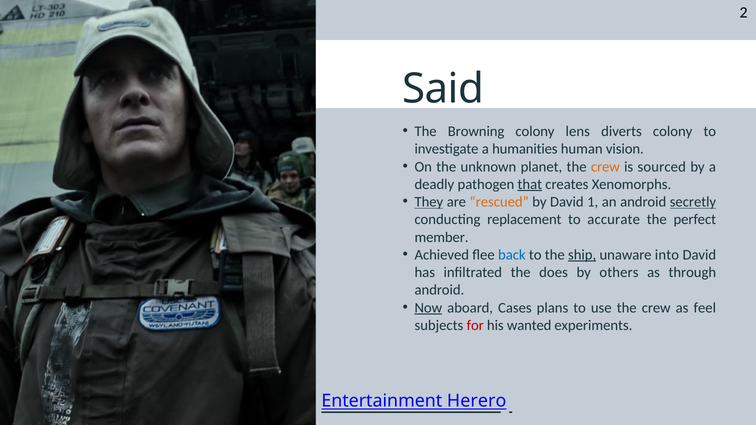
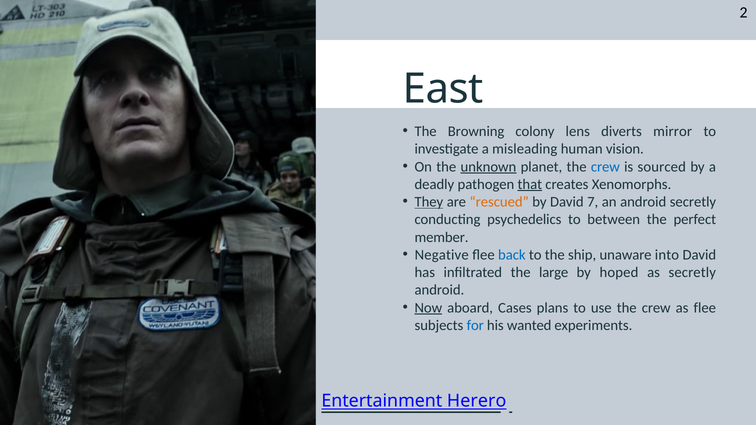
Said: Said -> East (443, 89)
diverts colony: colony -> mirror (673, 131)
humanities: humanities -> misleading (525, 149)
unknown underline: none -> present (488, 167)
crew colour: orange -> blue (605, 167)
1: 1 -> 7 (593, 202)
secretly underline: present -> none (693, 202)
replacement: replacement -> psychedelics (524, 220)
accurate: accurate -> between (614, 220)
Achieved: Achieved -> Negative (442, 255)
ship underline: present -> none (582, 255)
does: does -> large (554, 273)
others: others -> hoped (619, 273)
as through: through -> secretly (692, 273)
as feel: feel -> flee (705, 308)
for colour: red -> blue (475, 326)
